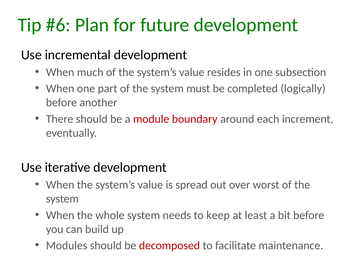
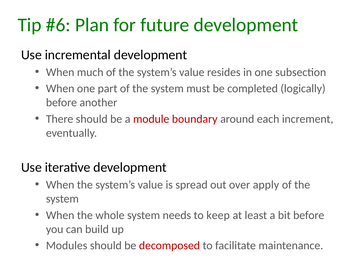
worst: worst -> apply (266, 184)
